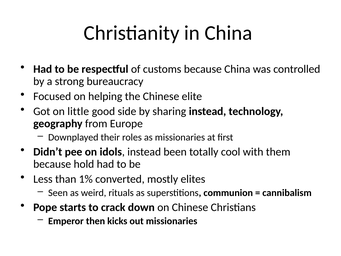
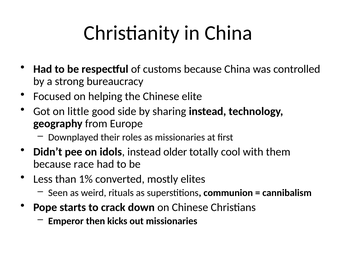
been: been -> older (175, 152)
hold: hold -> race (84, 164)
